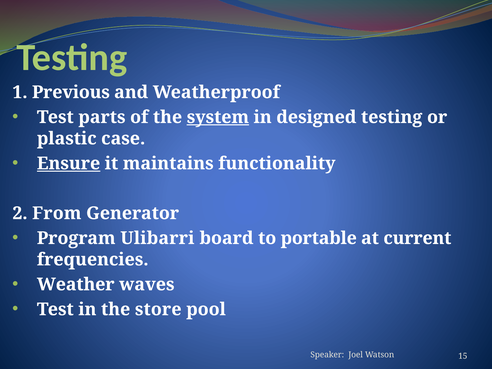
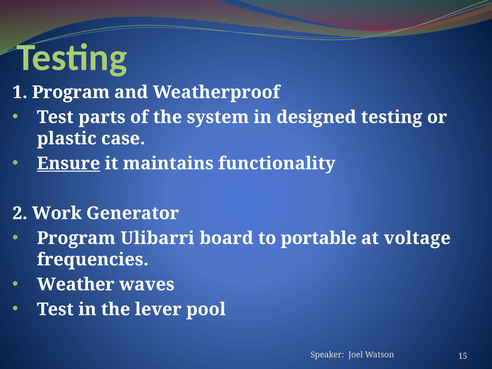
1 Previous: Previous -> Program (71, 92)
system underline: present -> none (218, 117)
From: From -> Work (57, 213)
current: current -> voltage (417, 238)
store: store -> lever (158, 309)
